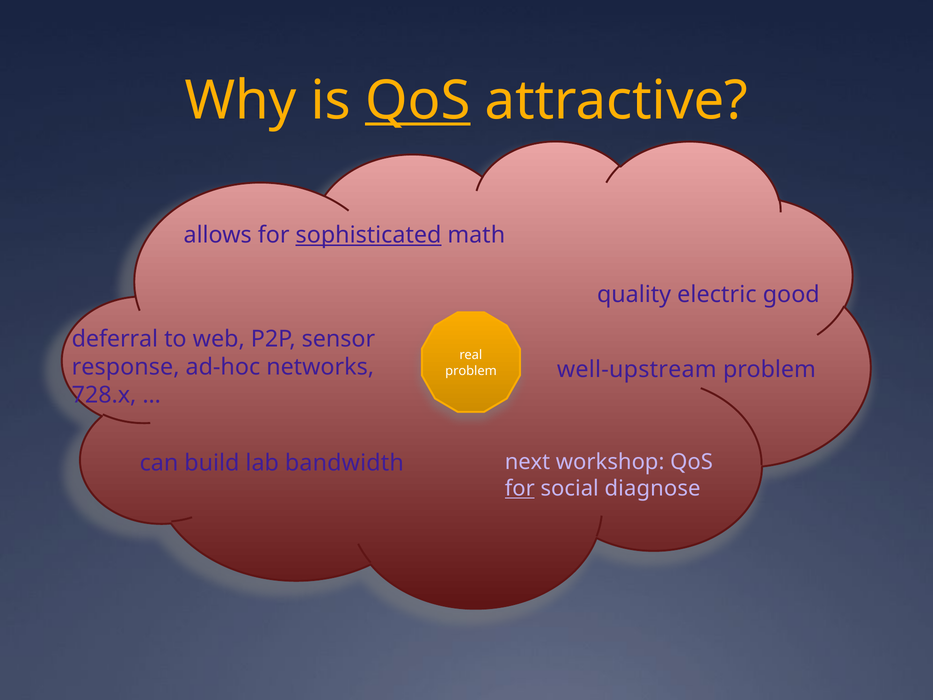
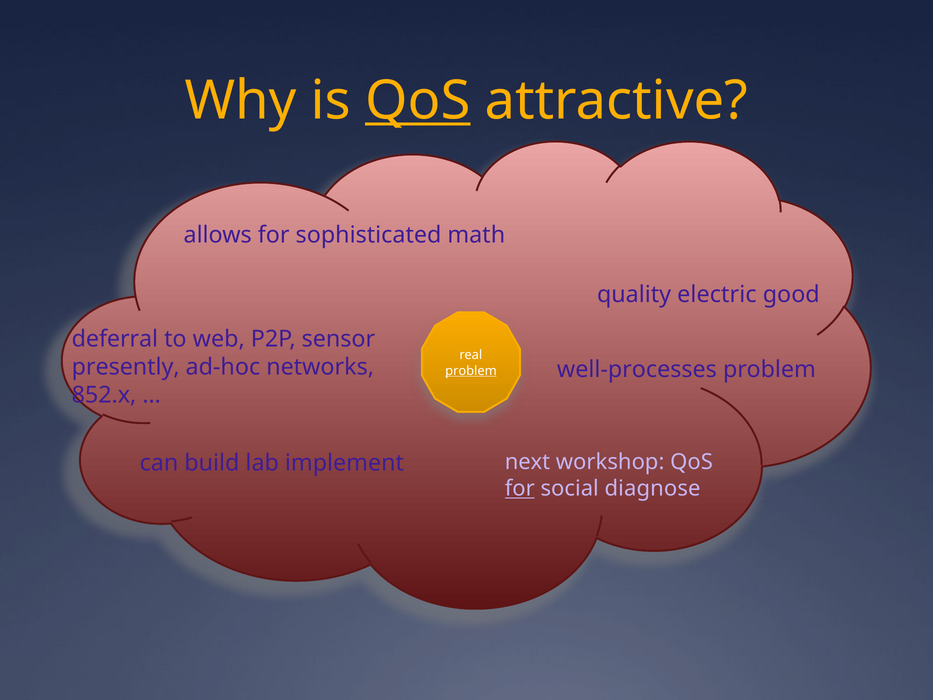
sophisticated underline: present -> none (369, 235)
response: response -> presently (126, 367)
well-upstream: well-upstream -> well-processes (637, 369)
problem underline: none -> present (471, 371)
728.x: 728.x -> 852.x (104, 395)
bandwidth: bandwidth -> implement (344, 463)
